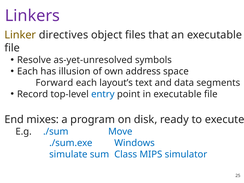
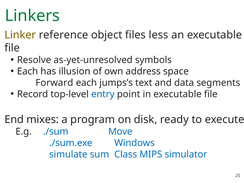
Linkers colour: purple -> green (32, 16)
directives: directives -> reference (64, 35)
that: that -> less (159, 35)
layout’s: layout’s -> jumps’s (116, 83)
